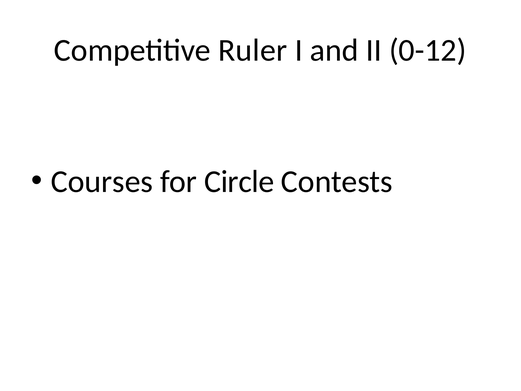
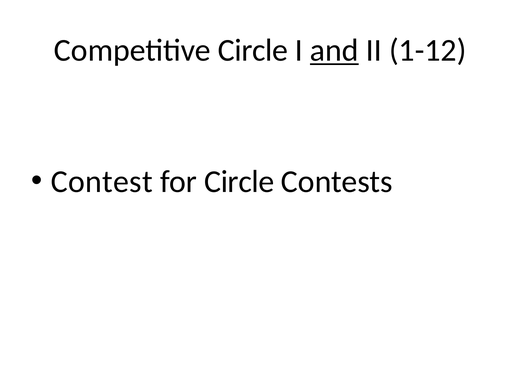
Competitive Ruler: Ruler -> Circle (253, 50)
and underline: none -> present (334, 50)
0-12: 0-12 -> 1-12 (428, 50)
Courses: Courses -> Contest (102, 182)
